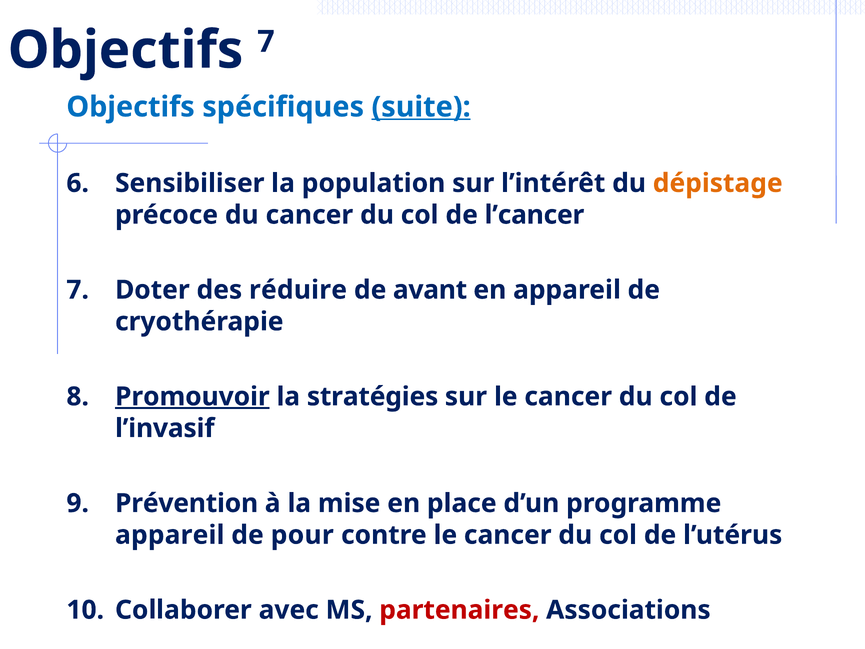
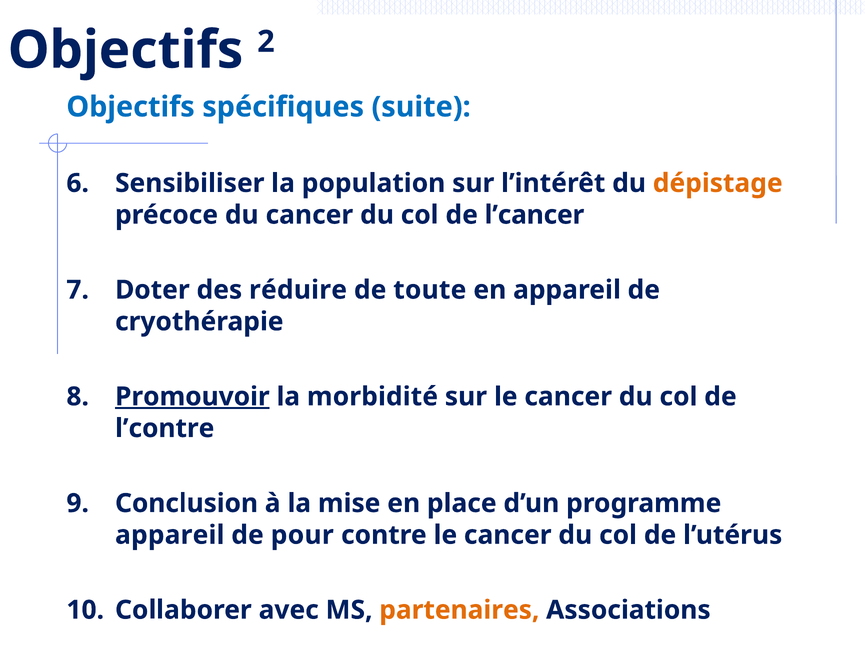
Objectifs 7: 7 -> 2 (266, 42)
suite underline: present -> none (421, 107)
avant: avant -> toute (430, 290)
stratégies: stratégies -> morbidité (372, 396)
l’invasif: l’invasif -> l’contre (165, 428)
Prévention: Prévention -> Conclusion (187, 503)
partenaires colour: red -> orange (459, 610)
